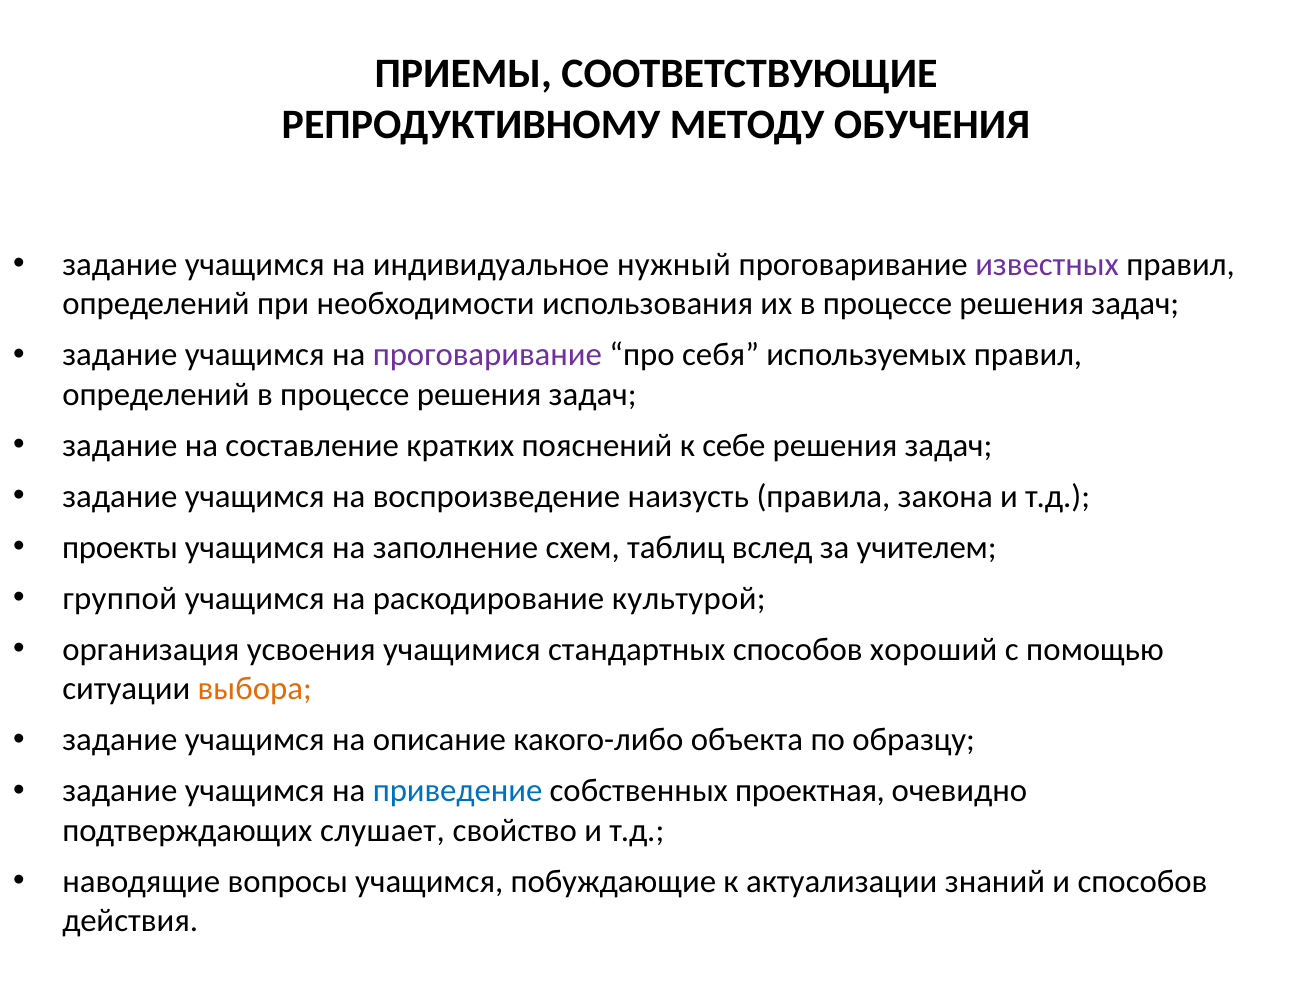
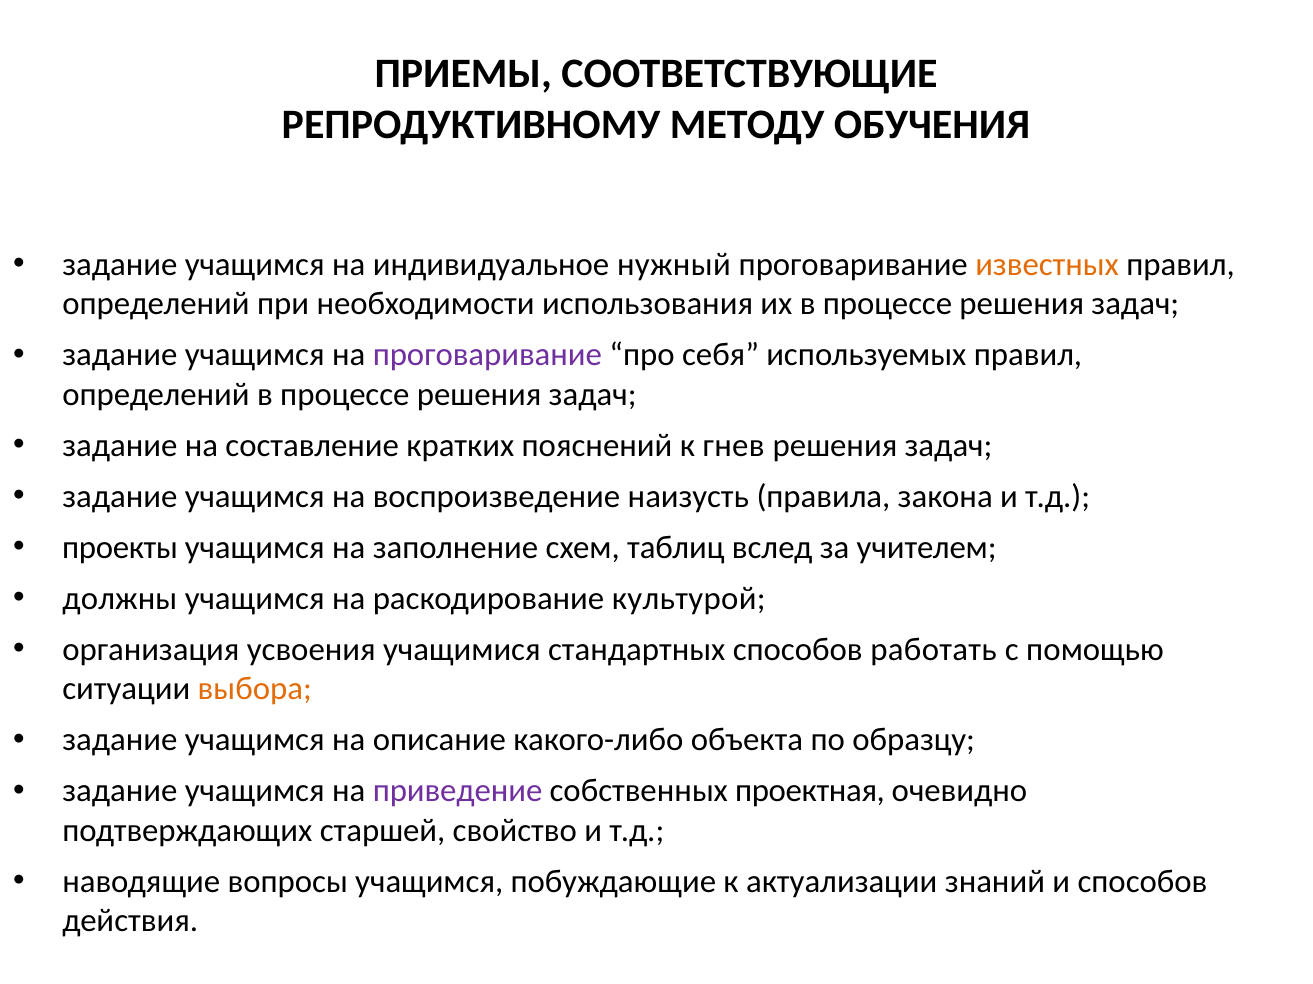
известных colour: purple -> orange (1047, 265)
себе: себе -> гнев (734, 446)
группой: группой -> должны (120, 599)
хороший: хороший -> работать (934, 650)
приведение colour: blue -> purple (458, 792)
слушает: слушает -> старшей (383, 831)
